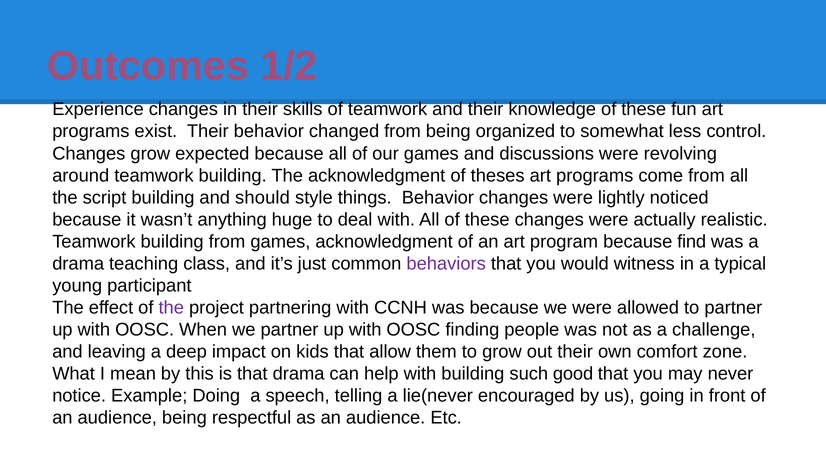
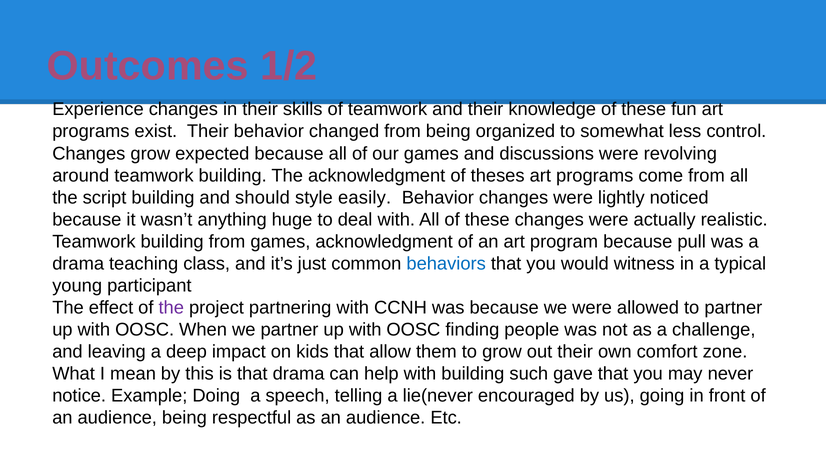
things: things -> easily (365, 197)
find: find -> pull (692, 241)
behaviors colour: purple -> blue (446, 263)
good: good -> gave (573, 373)
